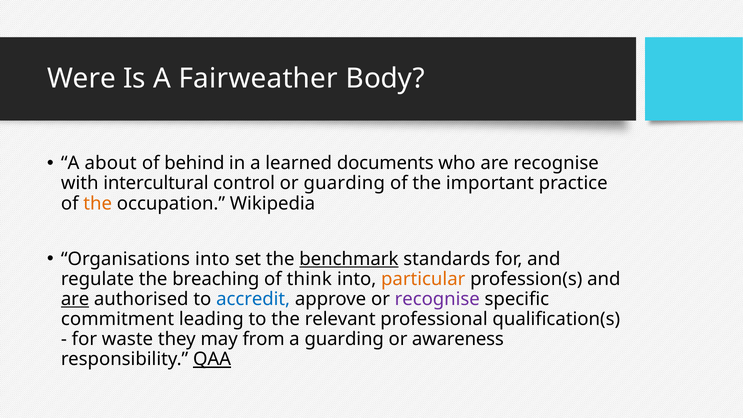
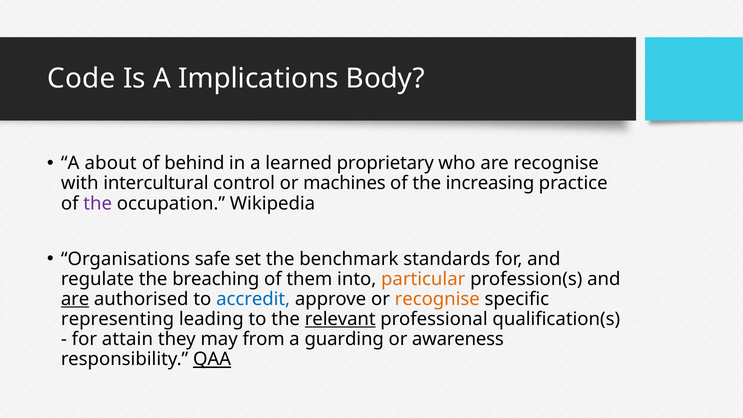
Were: Were -> Code (81, 79)
Fairweather: Fairweather -> Implications (258, 79)
documents: documents -> proprietary (385, 163)
or guarding: guarding -> machines (344, 183)
important: important -> increasing (490, 183)
the colour: orange -> purple (98, 203)
Organisations into: into -> safe (213, 259)
benchmark underline: present -> none (349, 259)
think: think -> them (309, 279)
recognise colour: purple -> orange (437, 299)
commitment: commitment -> representing (118, 319)
relevant underline: none -> present (340, 319)
waste: waste -> attain (127, 339)
